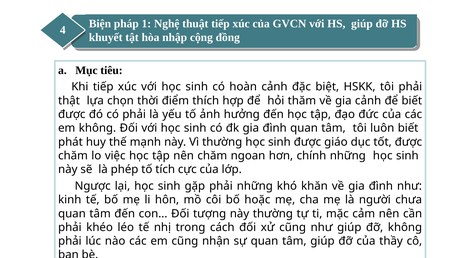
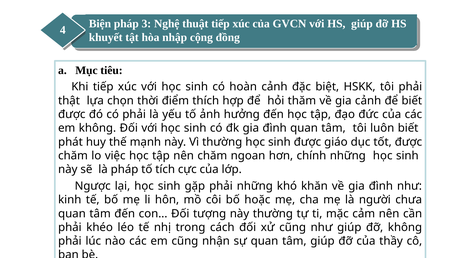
1: 1 -> 3 (146, 24)
là phép: phép -> pháp (125, 169)
